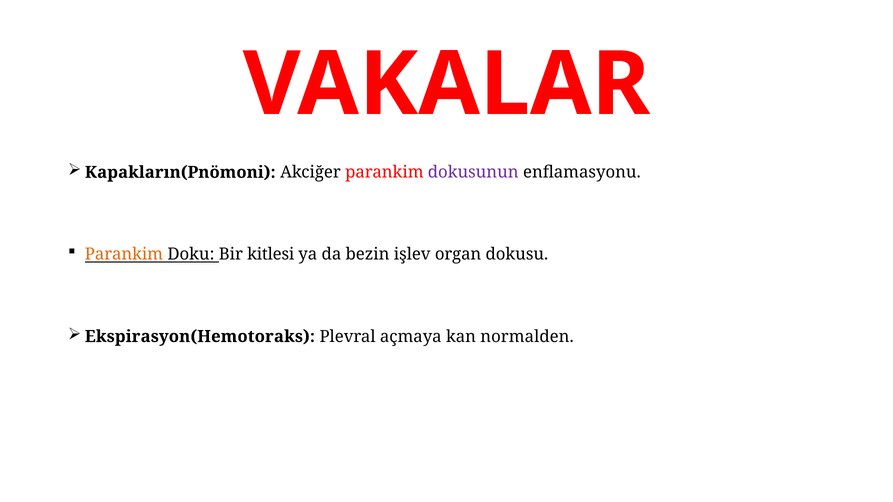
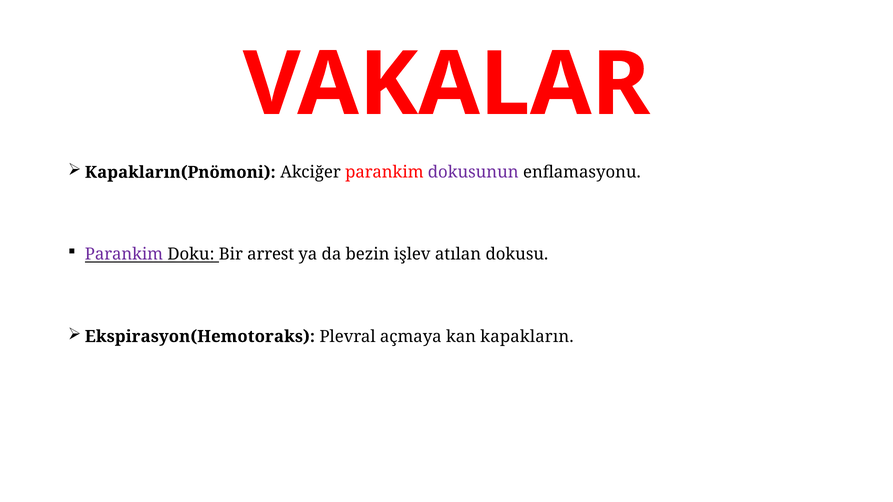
Parankim colour: orange -> purple (124, 255)
kitlesi: kitlesi -> arrest (271, 255)
organ: organ -> atılan (458, 255)
normalden: normalden -> kapakların (527, 337)
